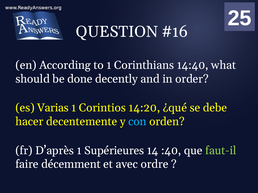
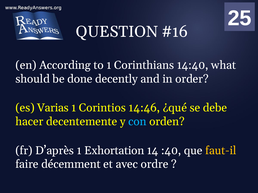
14:20: 14:20 -> 14:46 (144, 108)
Supérieures: Supérieures -> Exhortation (114, 151)
faut-il colour: light green -> yellow (221, 151)
